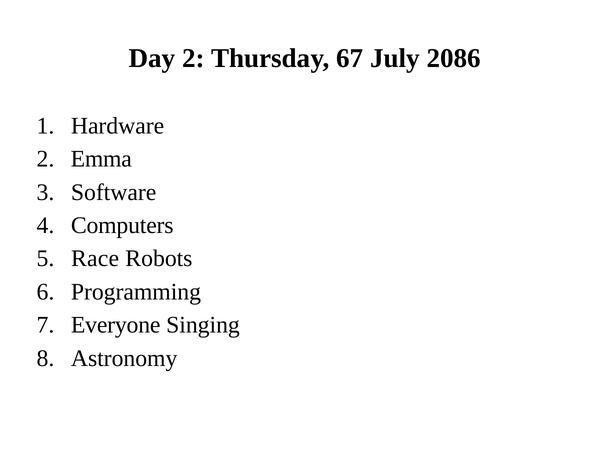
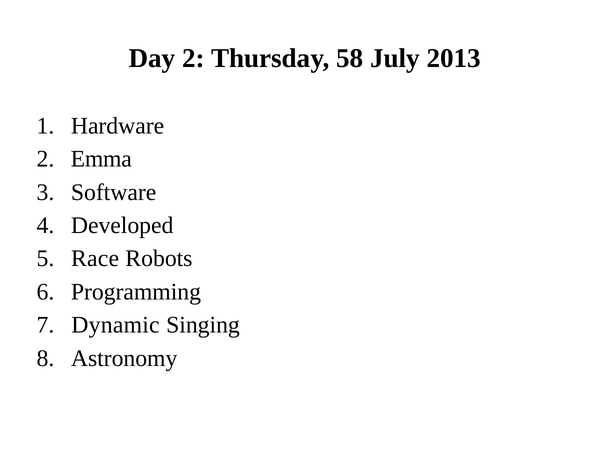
67: 67 -> 58 (350, 58)
2086: 2086 -> 2013 (454, 58)
Computers: Computers -> Developed (122, 225)
Everyone: Everyone -> Dynamic (115, 325)
